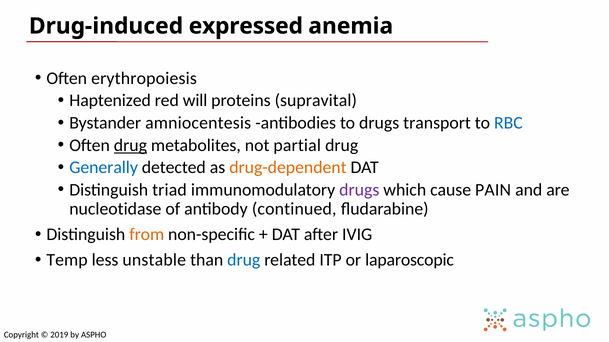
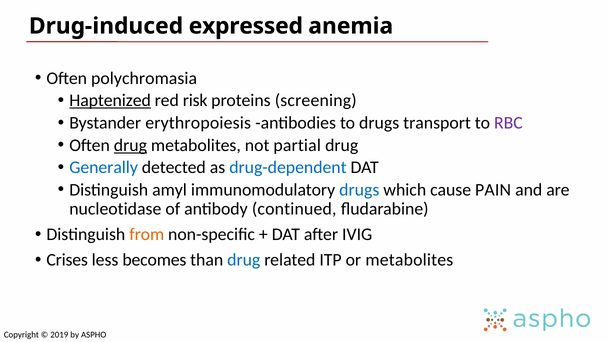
erythropoiesis: erythropoiesis -> polychromasia (144, 78)
Haptenized underline: none -> present (110, 101)
will: will -> risk (195, 101)
supravital: supravital -> screening (316, 101)
amniocentesis: amniocentesis -> erythropoiesis (198, 123)
RBC colour: blue -> purple (508, 123)
drug-dependent colour: orange -> blue (288, 168)
triad: triad -> amyl (170, 190)
drugs colour: purple -> blue (359, 190)
Temp: Temp -> Crises (67, 260)
unstable: unstable -> becomes (154, 260)
or laparoscopic: laparoscopic -> metabolites (409, 260)
